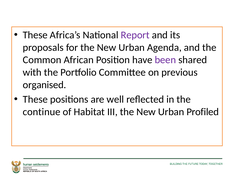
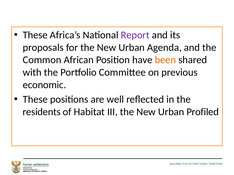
been colour: purple -> orange (165, 60)
organised: organised -> economic (44, 85)
continue: continue -> residents (42, 112)
